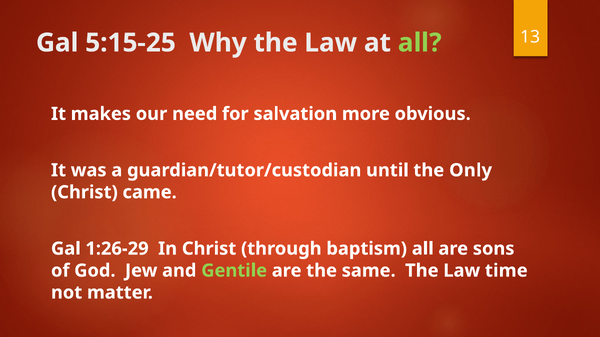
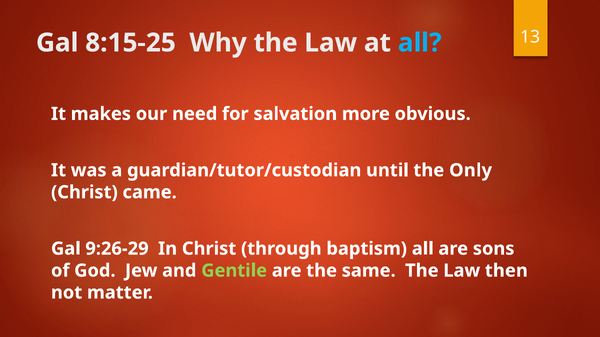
5:15-25: 5:15-25 -> 8:15-25 (131, 43)
all colour: light green -> light blue (420, 43)
1:26-29: 1:26-29 -> 9:26-29 (117, 249)
time: time -> then (506, 271)
